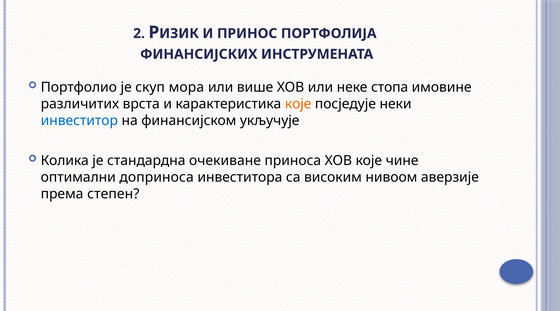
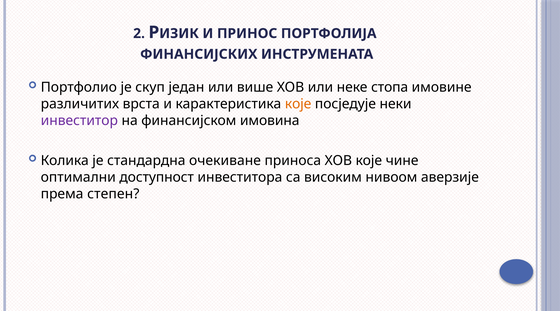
мора: мора -> један (186, 87)
инвеститор colour: blue -> purple (79, 121)
укључује: укључује -> имовина (270, 121)
доприноса: доприноса -> доступност (157, 177)
